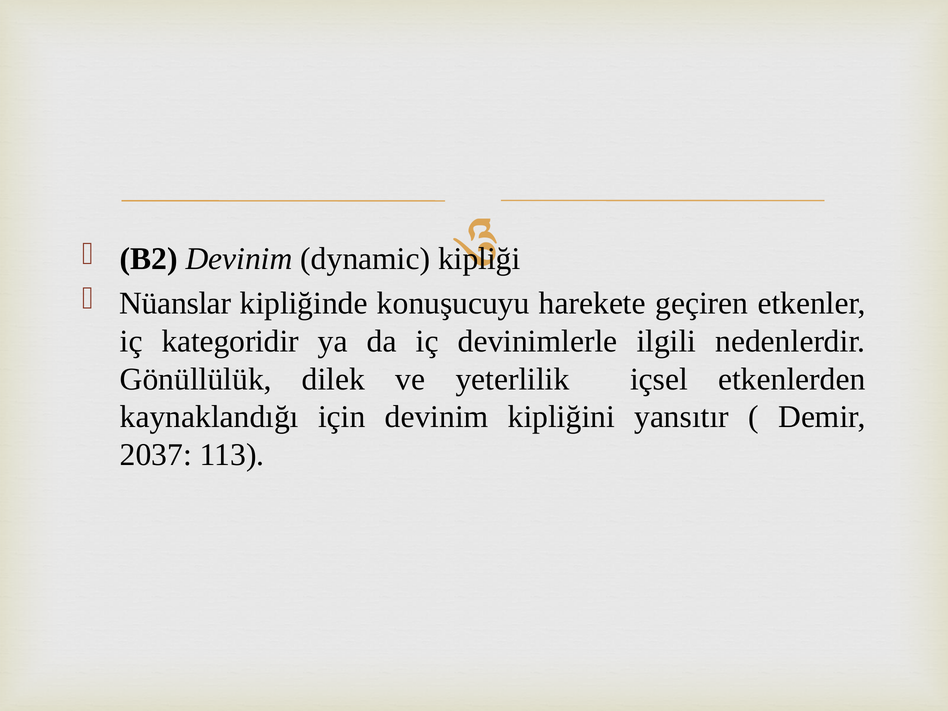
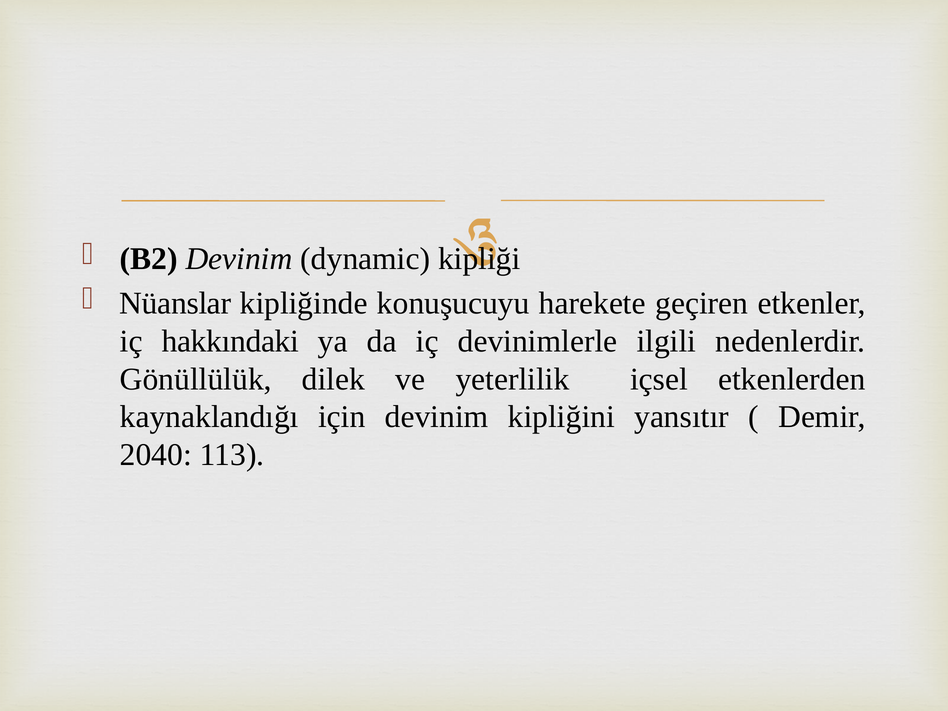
kategoridir: kategoridir -> hakkındaki (230, 341)
2037: 2037 -> 2040 (156, 455)
